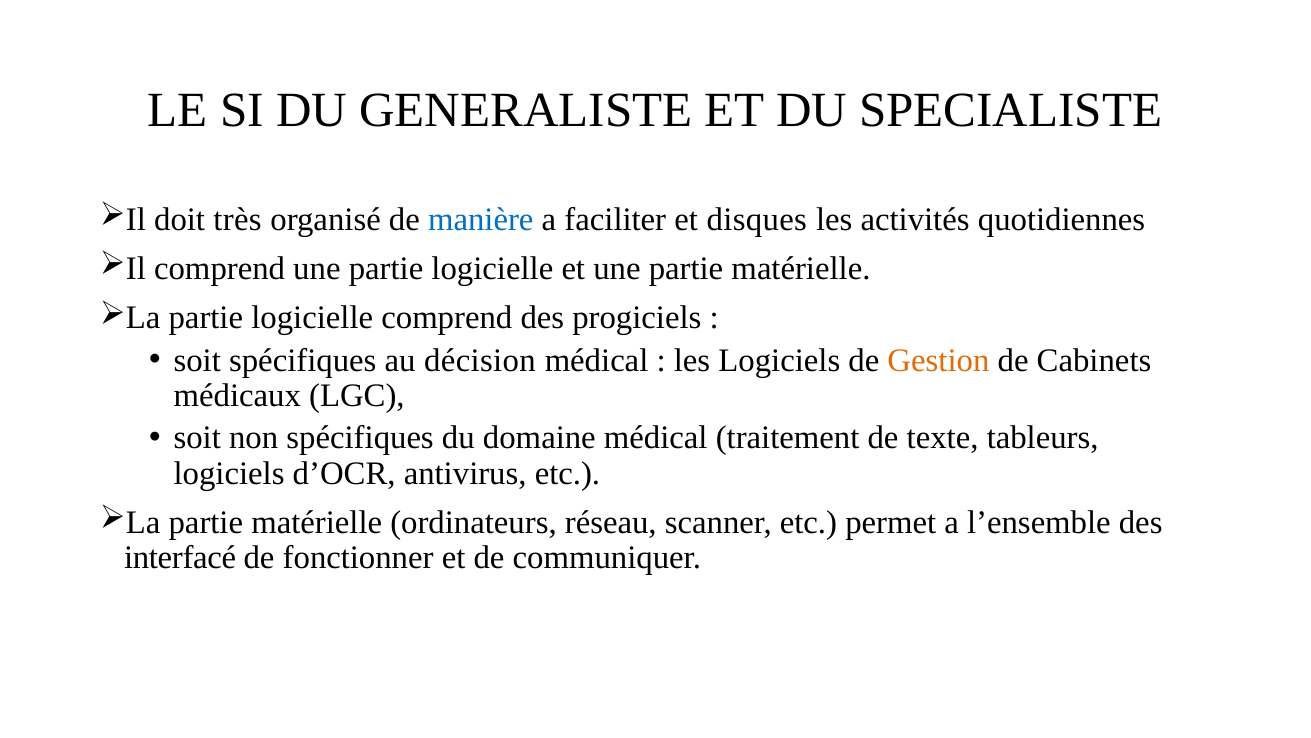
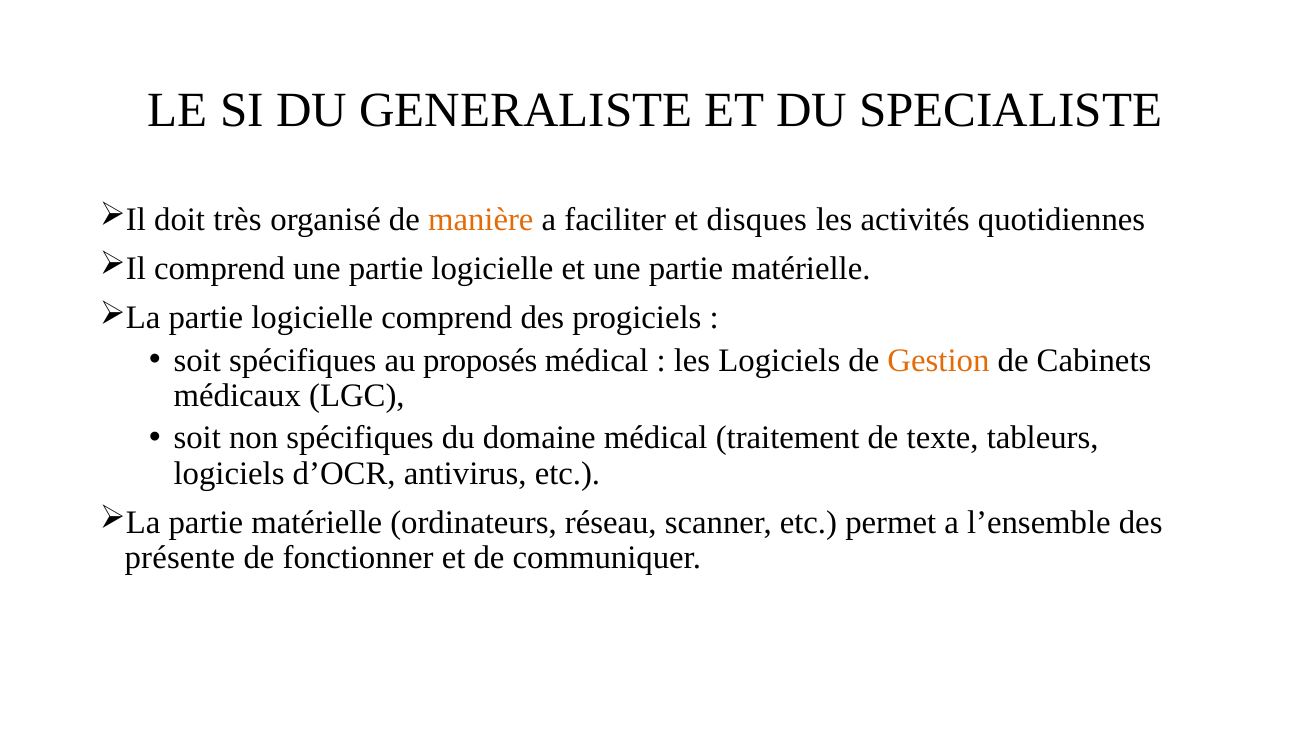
manière colour: blue -> orange (481, 220)
décision: décision -> proposés (480, 360)
interfacé: interfacé -> présente (180, 557)
